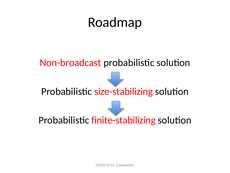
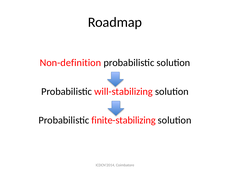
Non-broadcast: Non-broadcast -> Non-definition (70, 63)
size-stabilizing: size-stabilizing -> will-stabilizing (124, 91)
